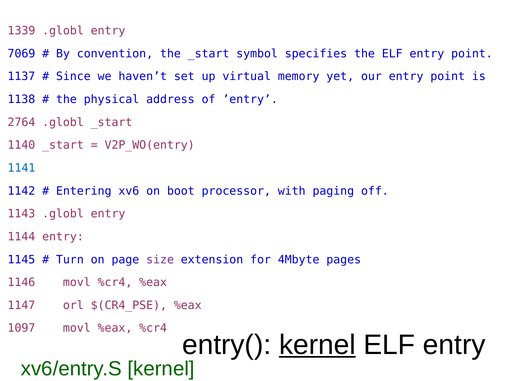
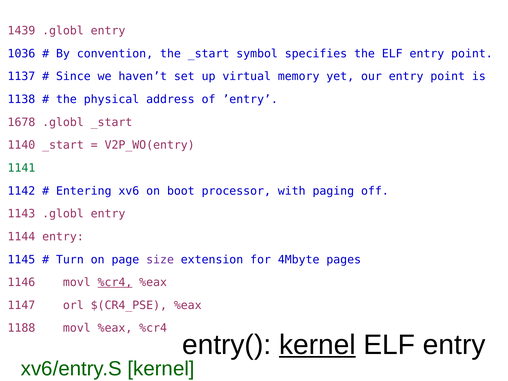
1339: 1339 -> 1439 (21, 31)
7069: 7069 -> 1036 (21, 54)
2764: 2764 -> 1678 (21, 122)
1141 colour: blue -> green (21, 168)
%cr4 underline: none -> present (115, 282)
1097: 1097 -> 1188 (21, 328)
